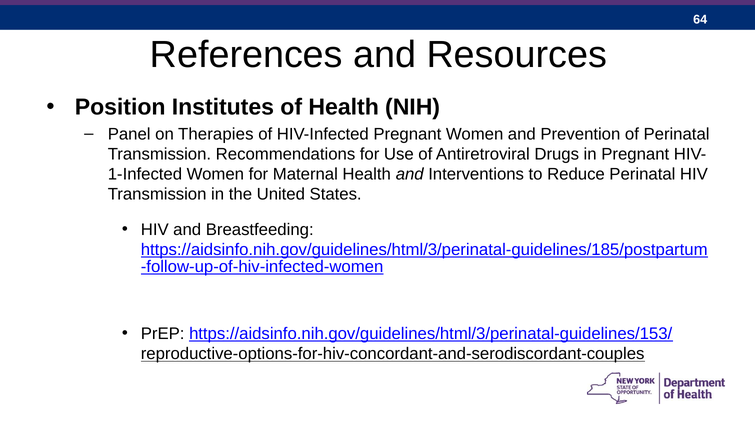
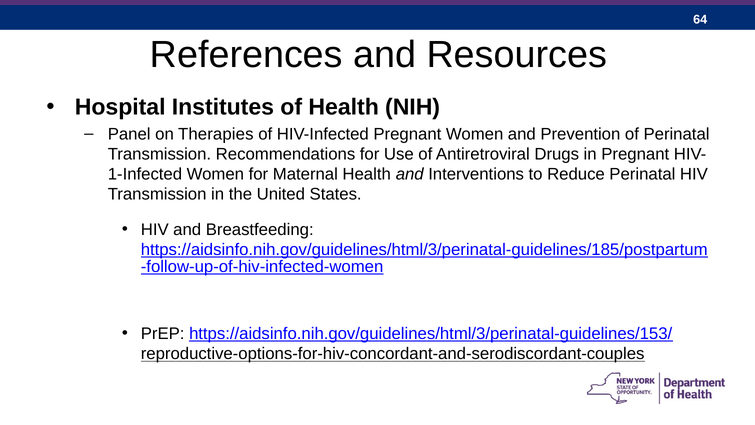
Position: Position -> Hospital (120, 107)
